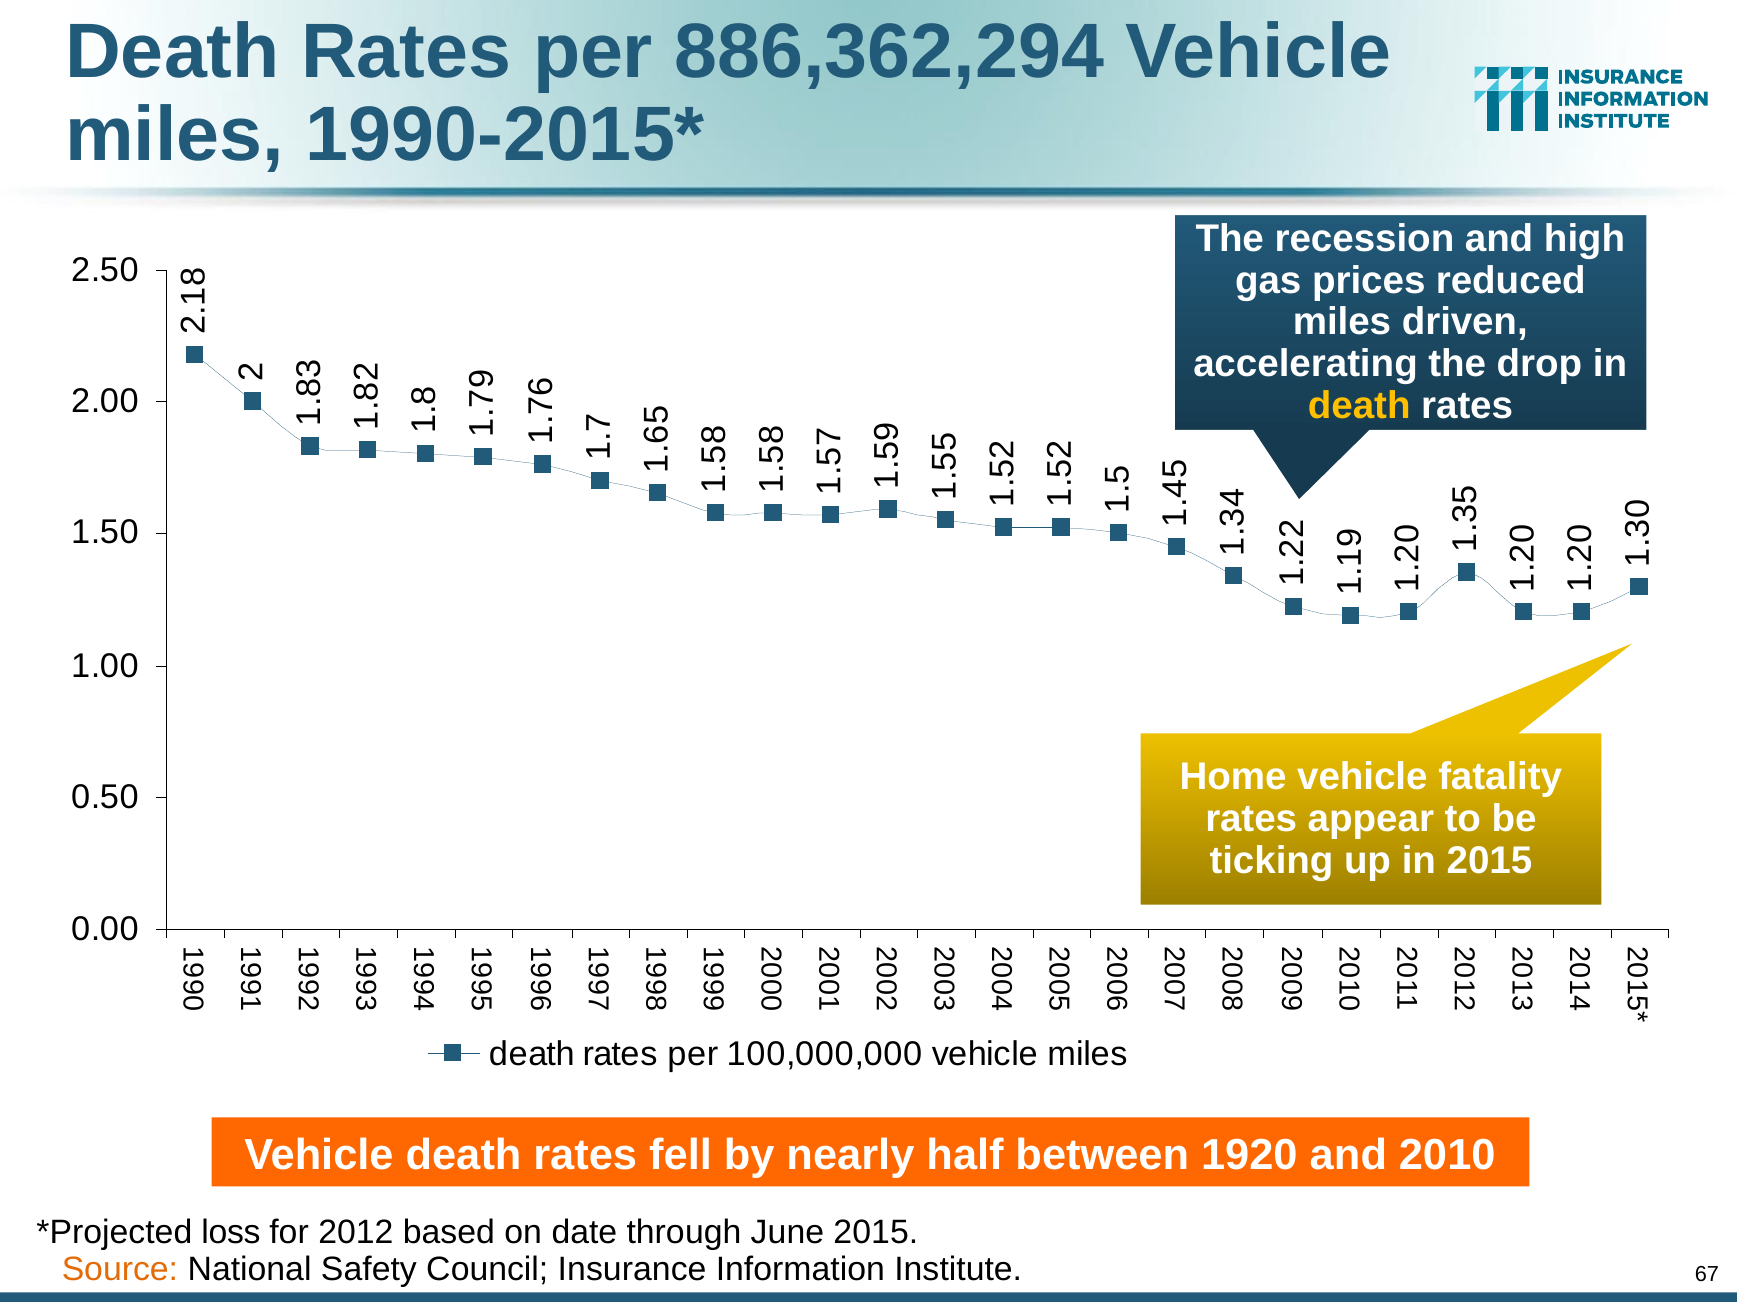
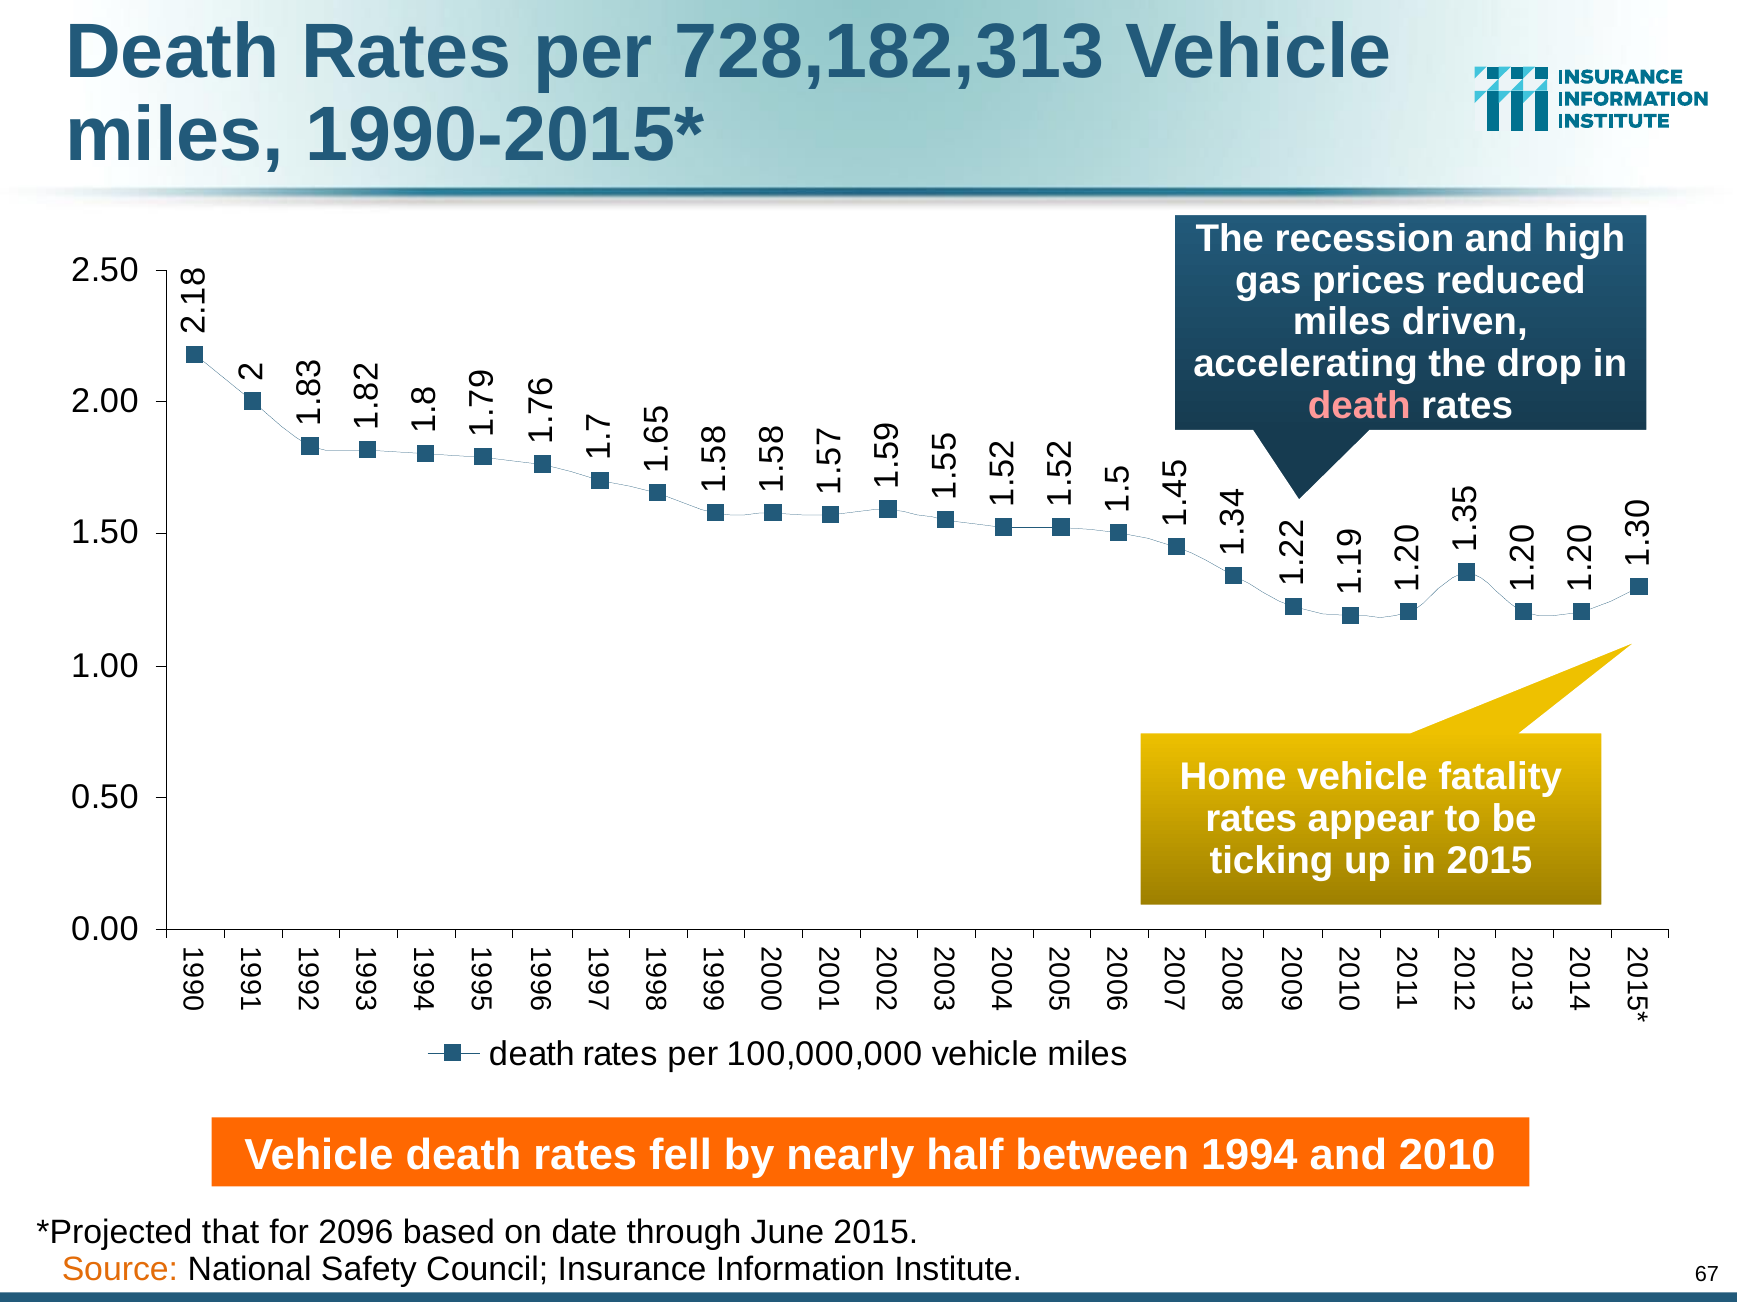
886,362,294: 886,362,294 -> 728,182,313 (889, 52)
death colour: yellow -> pink (1359, 406)
1920: 1920 -> 1994 (1249, 1156)
loss: loss -> that (231, 1233)
2012: 2012 -> 2096 (356, 1233)
